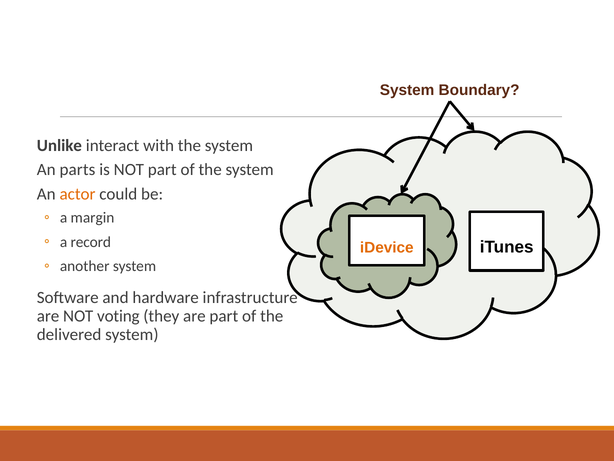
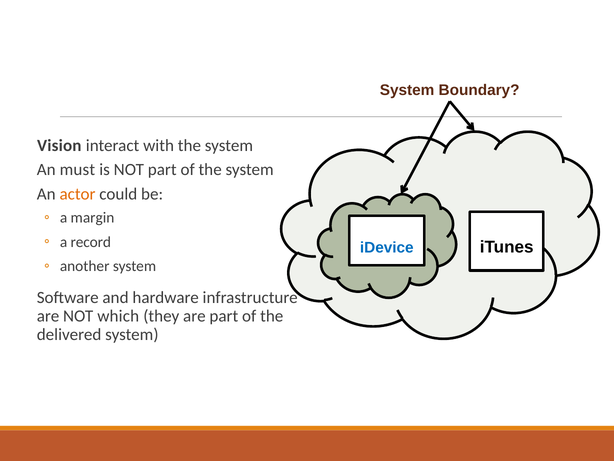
Unlike: Unlike -> Vision (59, 145)
parts: parts -> must (77, 170)
iDevice colour: orange -> blue (387, 247)
voting: voting -> which (118, 316)
